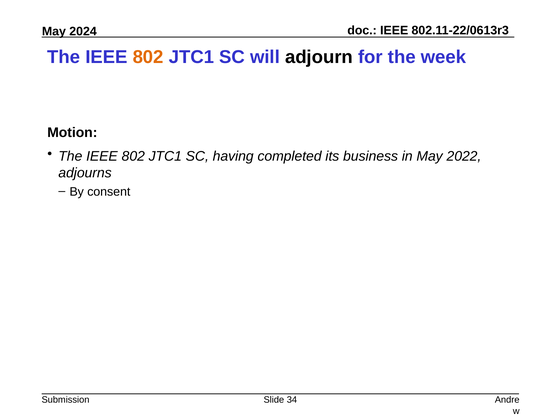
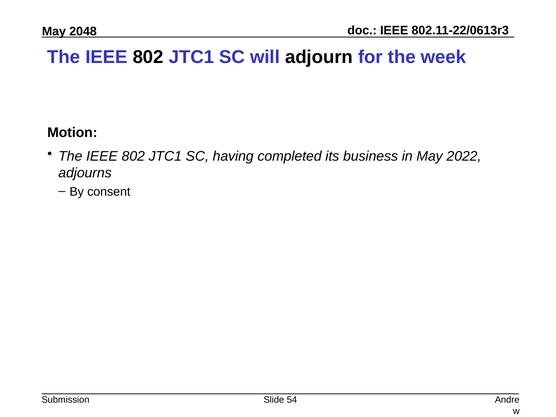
2024: 2024 -> 2048 (83, 32)
802 colour: orange -> black (148, 57)
34: 34 -> 54 (292, 400)
